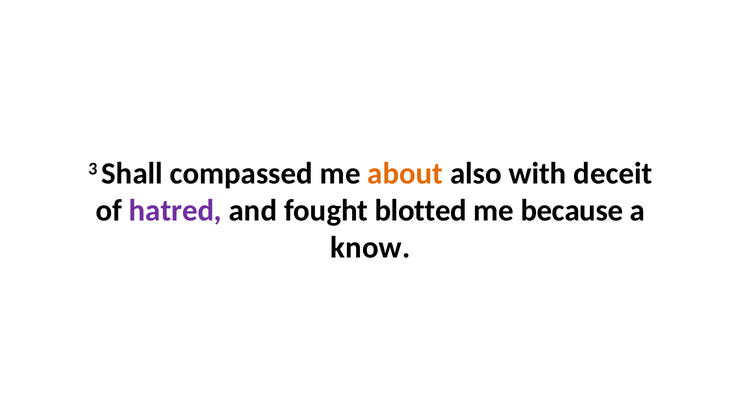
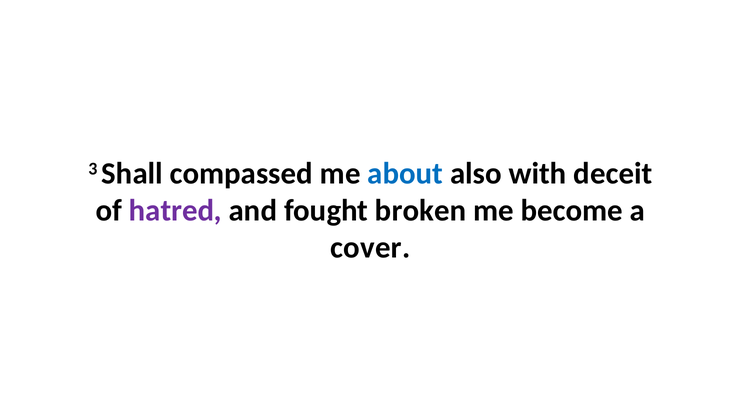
about colour: orange -> blue (405, 173)
blotted: blotted -> broken (421, 211)
because: because -> become (572, 211)
know: know -> cover (370, 248)
